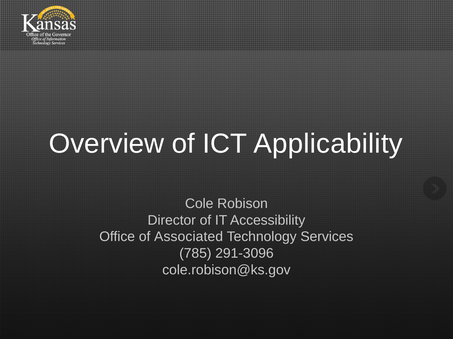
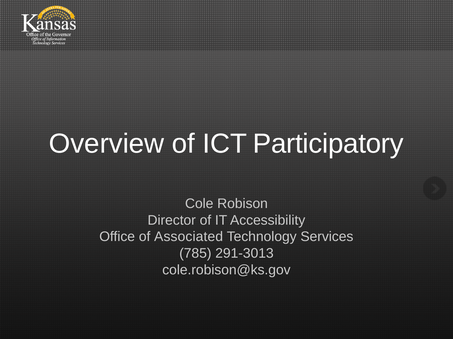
Applicability: Applicability -> Participatory (328, 144)
291-3096: 291-3096 -> 291-3013 (244, 254)
